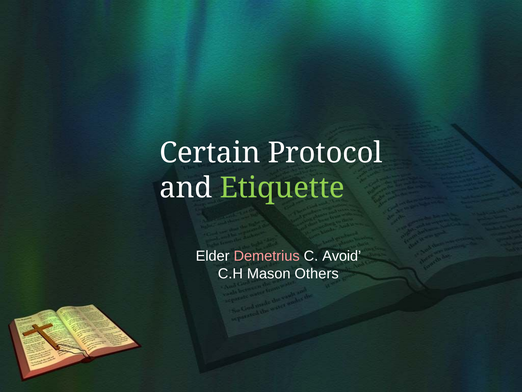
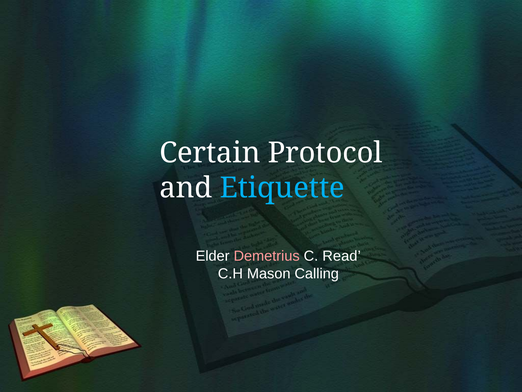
Etiquette colour: light green -> light blue (282, 188)
Avoid: Avoid -> Read (342, 256)
Others: Others -> Calling (317, 273)
